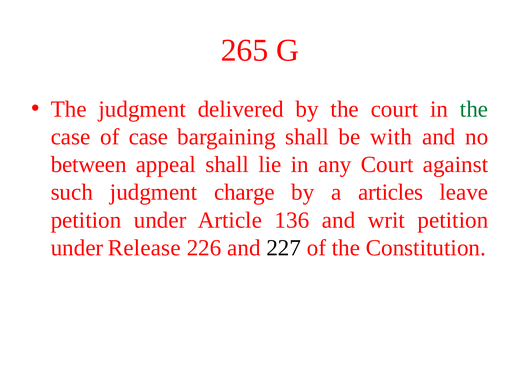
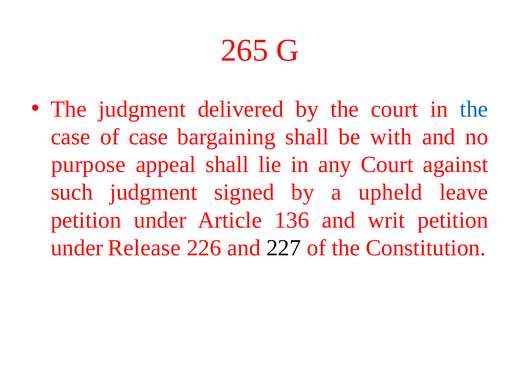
the colour: green -> blue (474, 109)
between: between -> purpose (88, 165)
charge: charge -> signed (244, 192)
articles: articles -> upheld (390, 192)
